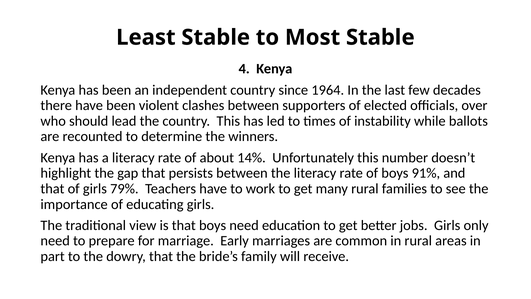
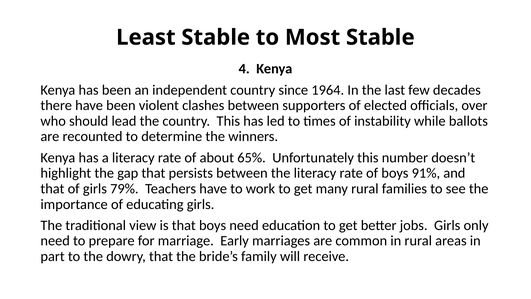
14%: 14% -> 65% (252, 157)
